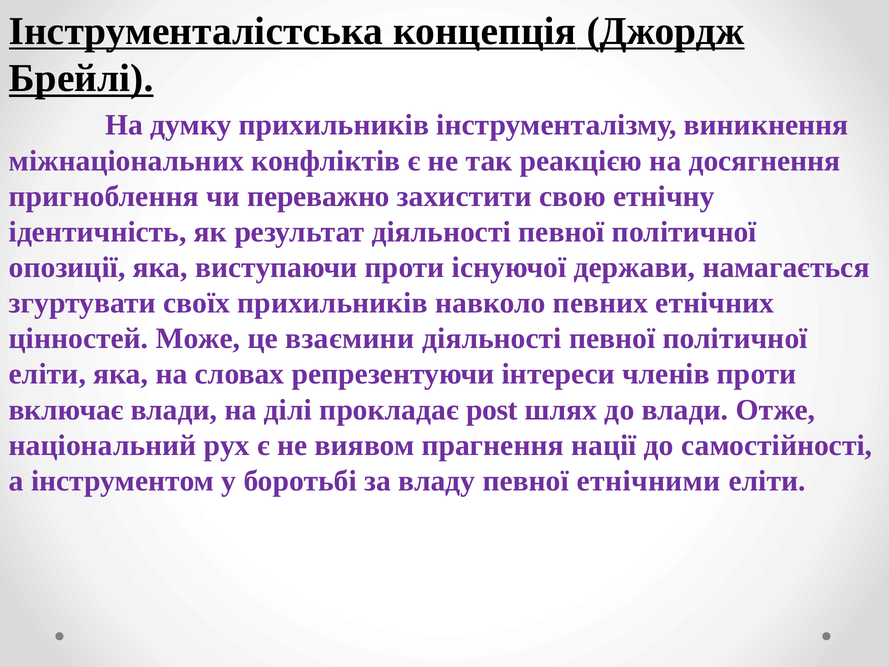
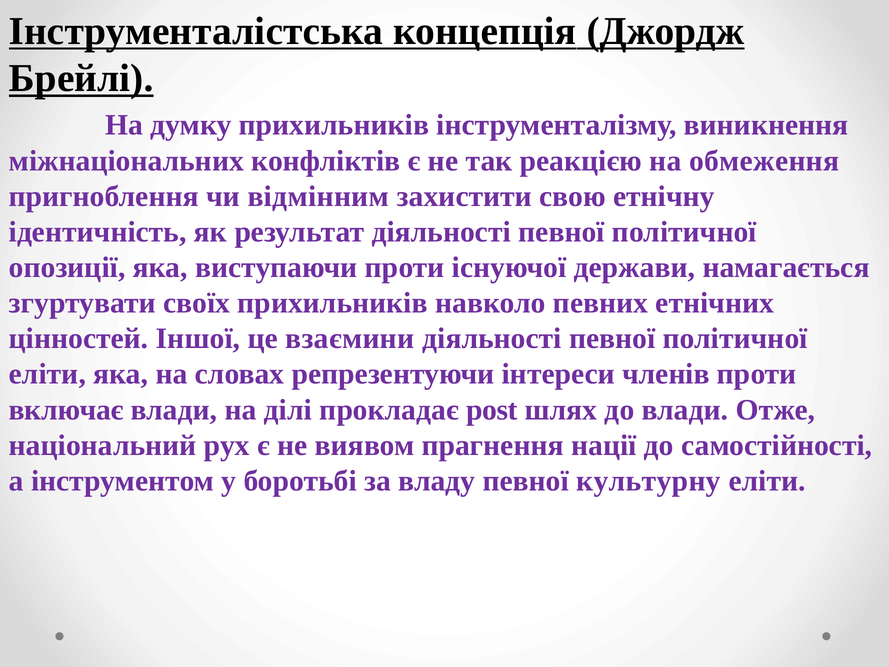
досягнення: досягнення -> обмеження (764, 161)
переважно: переважно -> відмінним (318, 196)
Може: Може -> Іншої (198, 339)
етнічними: етнічними -> культурну (649, 481)
